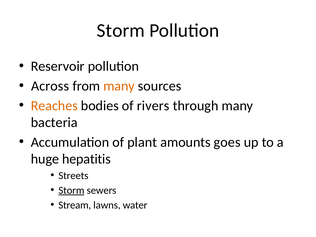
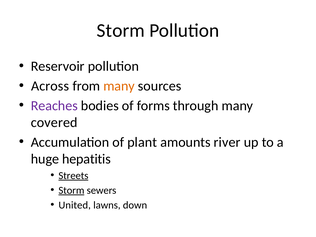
Reaches colour: orange -> purple (54, 106)
rivers: rivers -> forms (153, 106)
bacteria: bacteria -> covered (54, 122)
goes: goes -> river (227, 142)
Streets underline: none -> present (73, 176)
Stream: Stream -> United (75, 205)
water: water -> down (135, 205)
